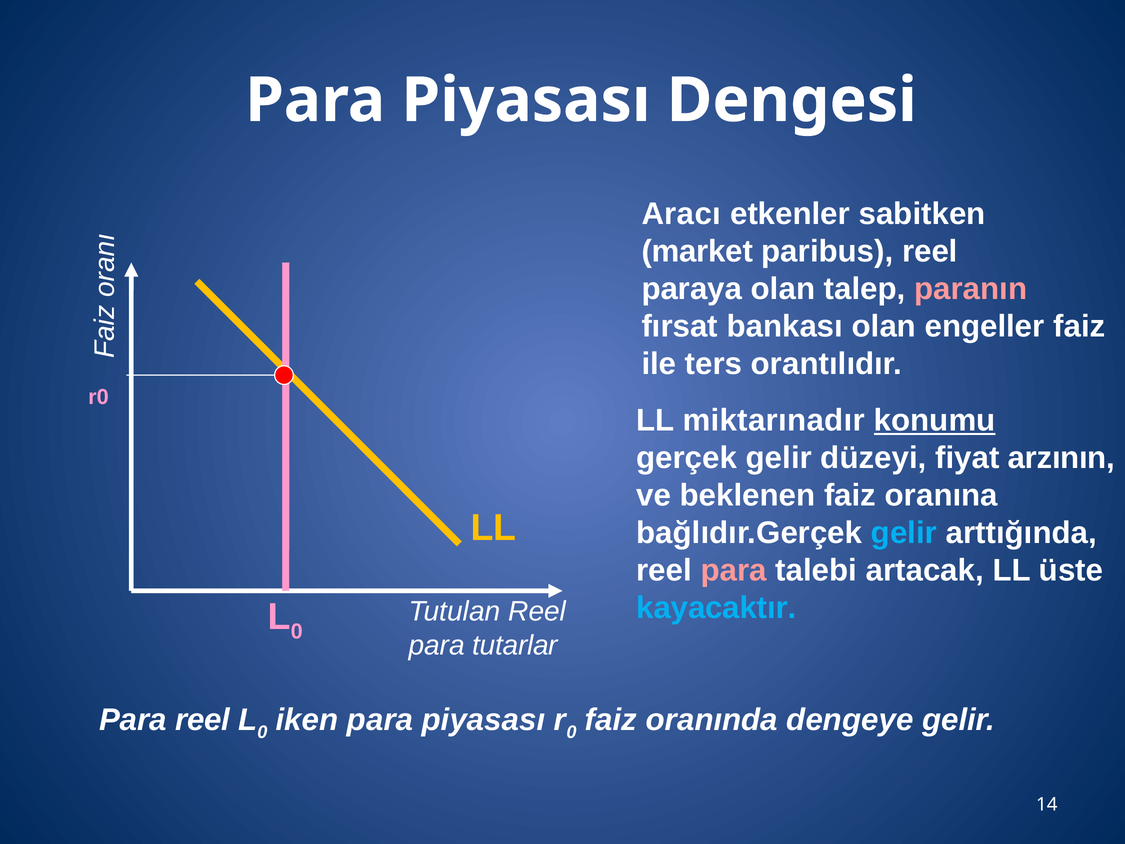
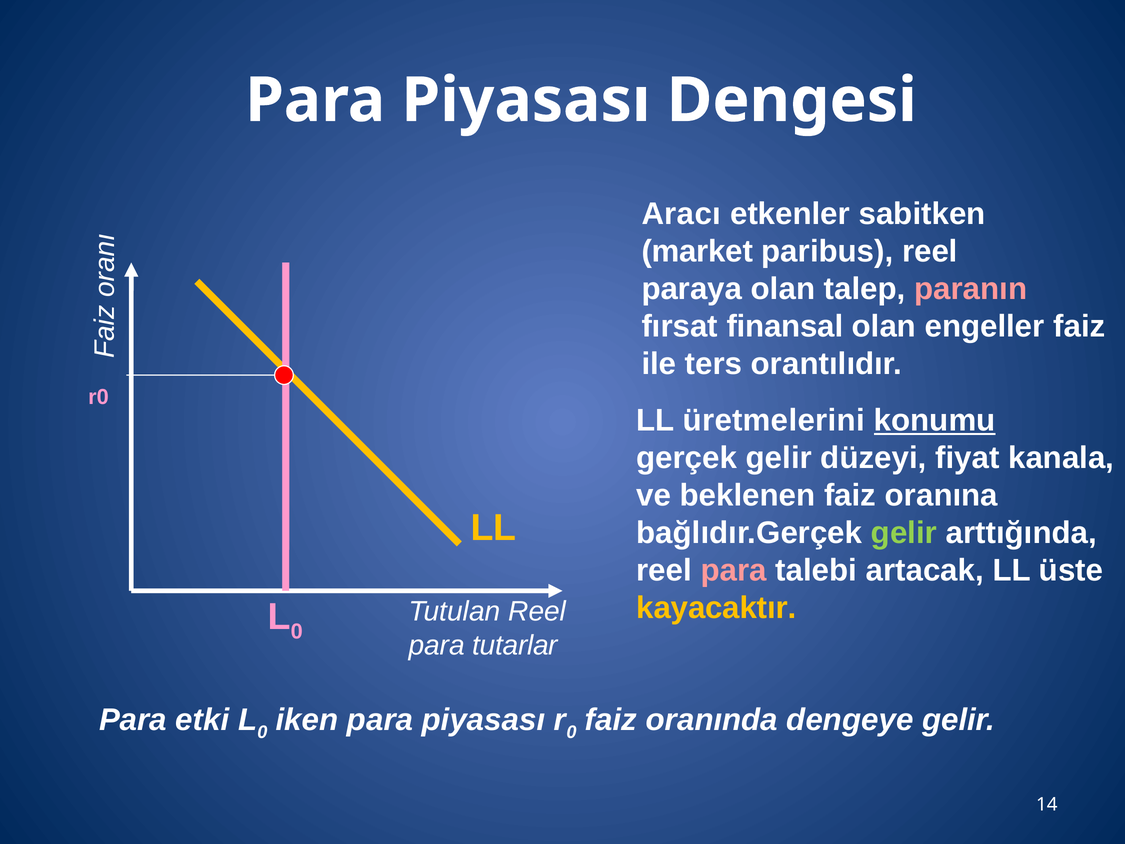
bankası: bankası -> finansal (785, 327)
miktarınadır: miktarınadır -> üretmelerini (774, 420)
arzının: arzının -> kanala (1061, 458)
gelir colour: light blue -> light green (904, 533)
kayacaktır colour: light blue -> yellow (716, 608)
Para reel: reel -> etki (202, 720)
